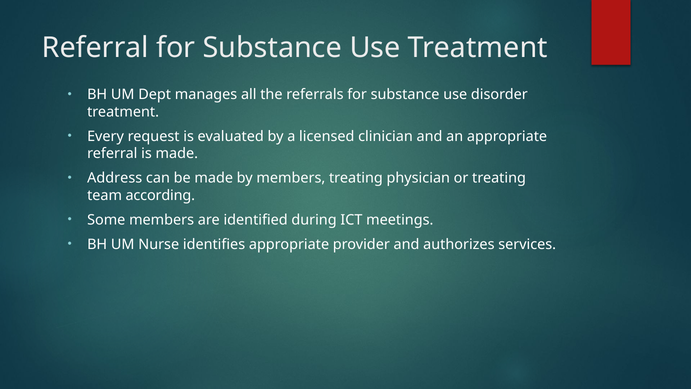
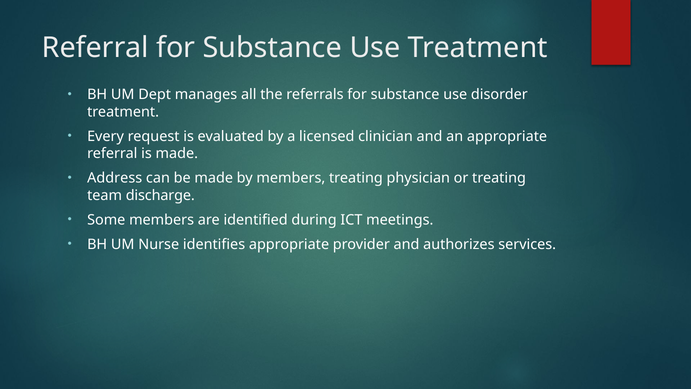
according: according -> discharge (160, 195)
